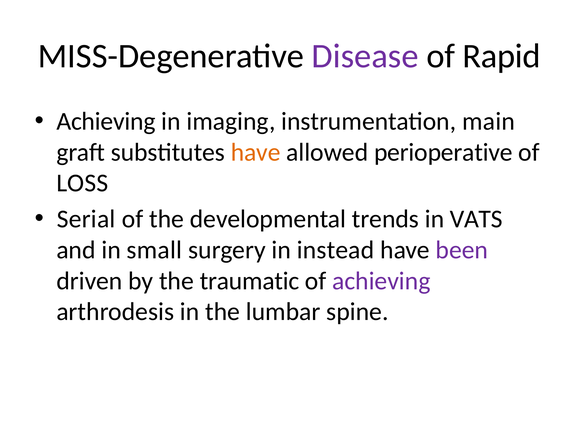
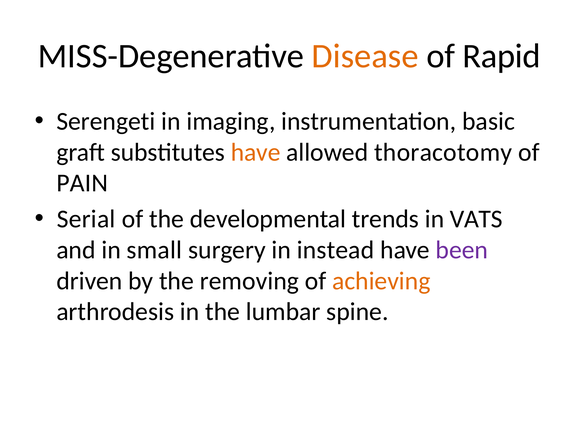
Disease colour: purple -> orange (365, 56)
Achieving: Achieving -> Serengeti (106, 121)
main: main -> basic (489, 121)
perioperative: perioperative -> thoracotomy (443, 152)
LOSS: LOSS -> PAIN (82, 183)
traumatic: traumatic -> removing (249, 281)
achieving colour: purple -> orange (381, 281)
